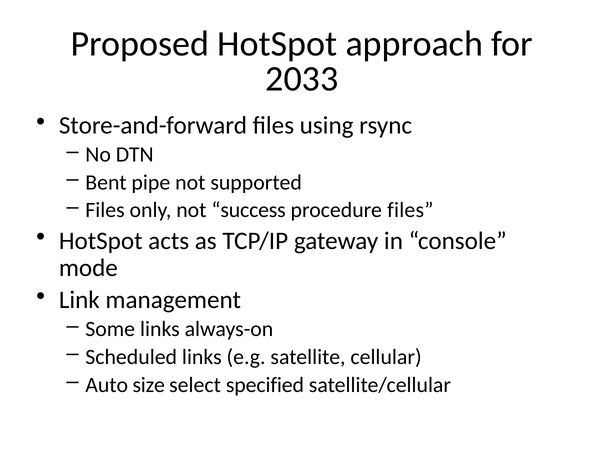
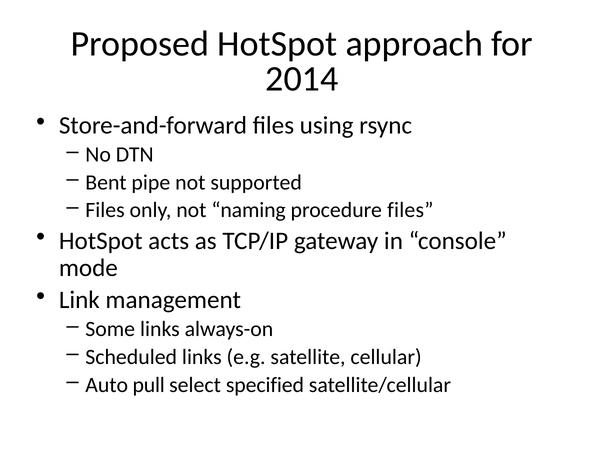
2033: 2033 -> 2014 (302, 79)
success: success -> naming (249, 210)
size: size -> pull (149, 385)
